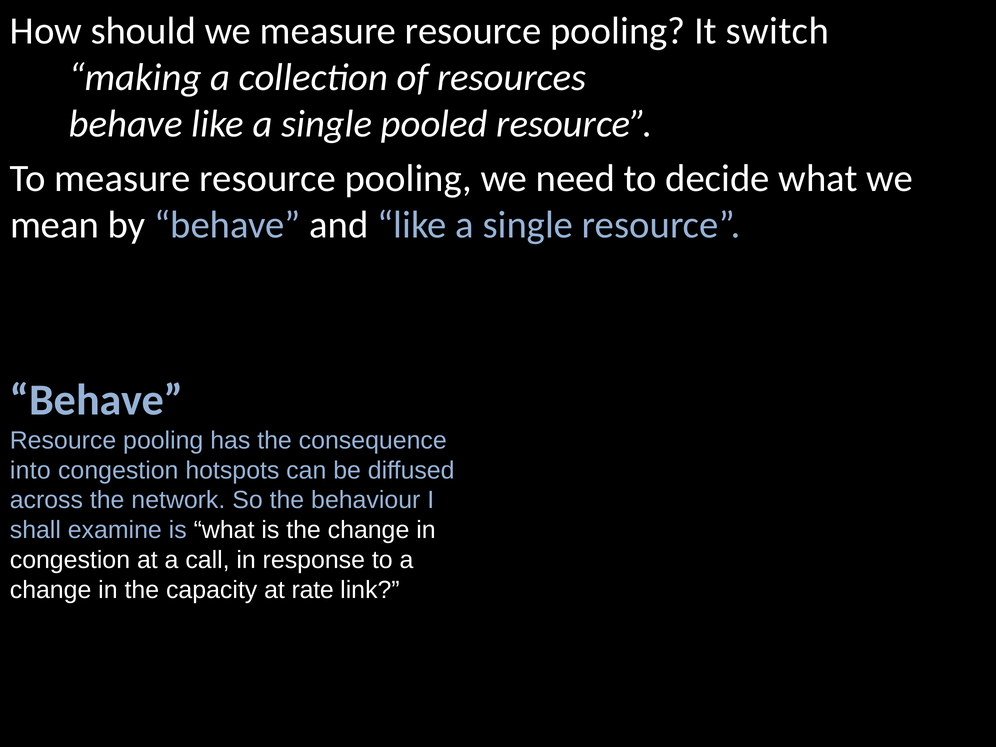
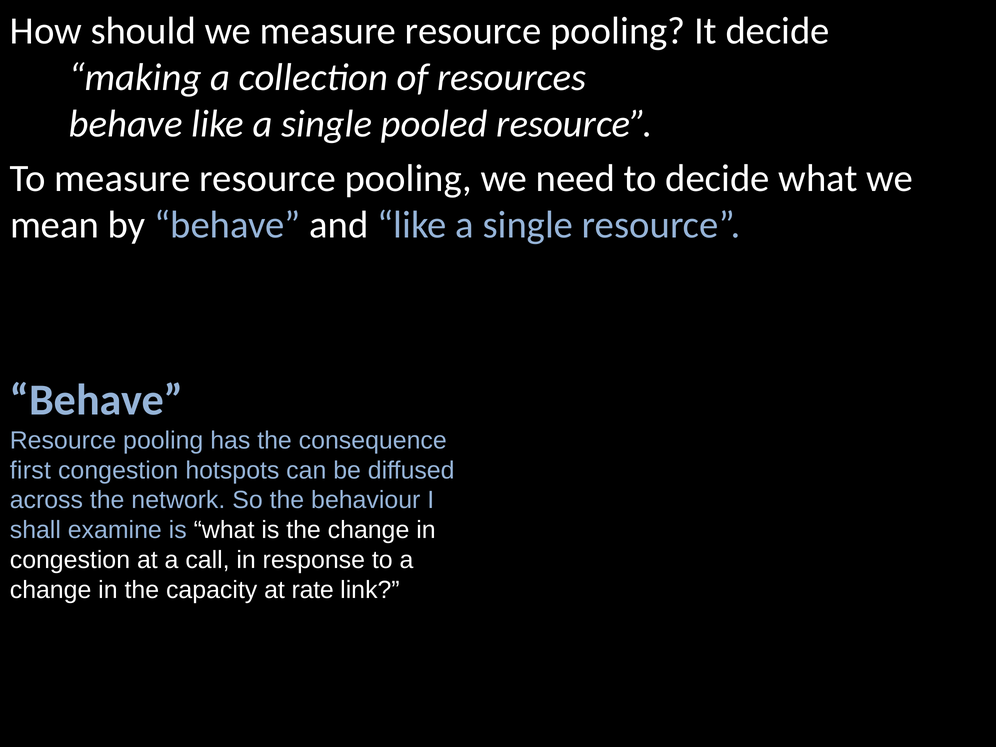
It switch: switch -> decide (778, 31)
into: into -> first (30, 470)
